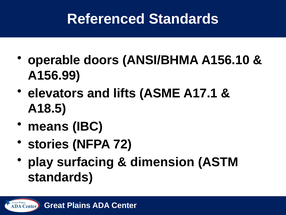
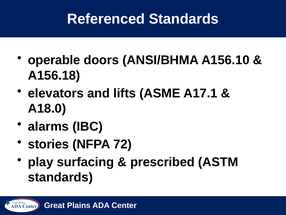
A156.99: A156.99 -> A156.18 (54, 75)
A18.5: A18.5 -> A18.0 (47, 108)
means: means -> alarms (48, 126)
dimension: dimension -> prescribed (162, 162)
